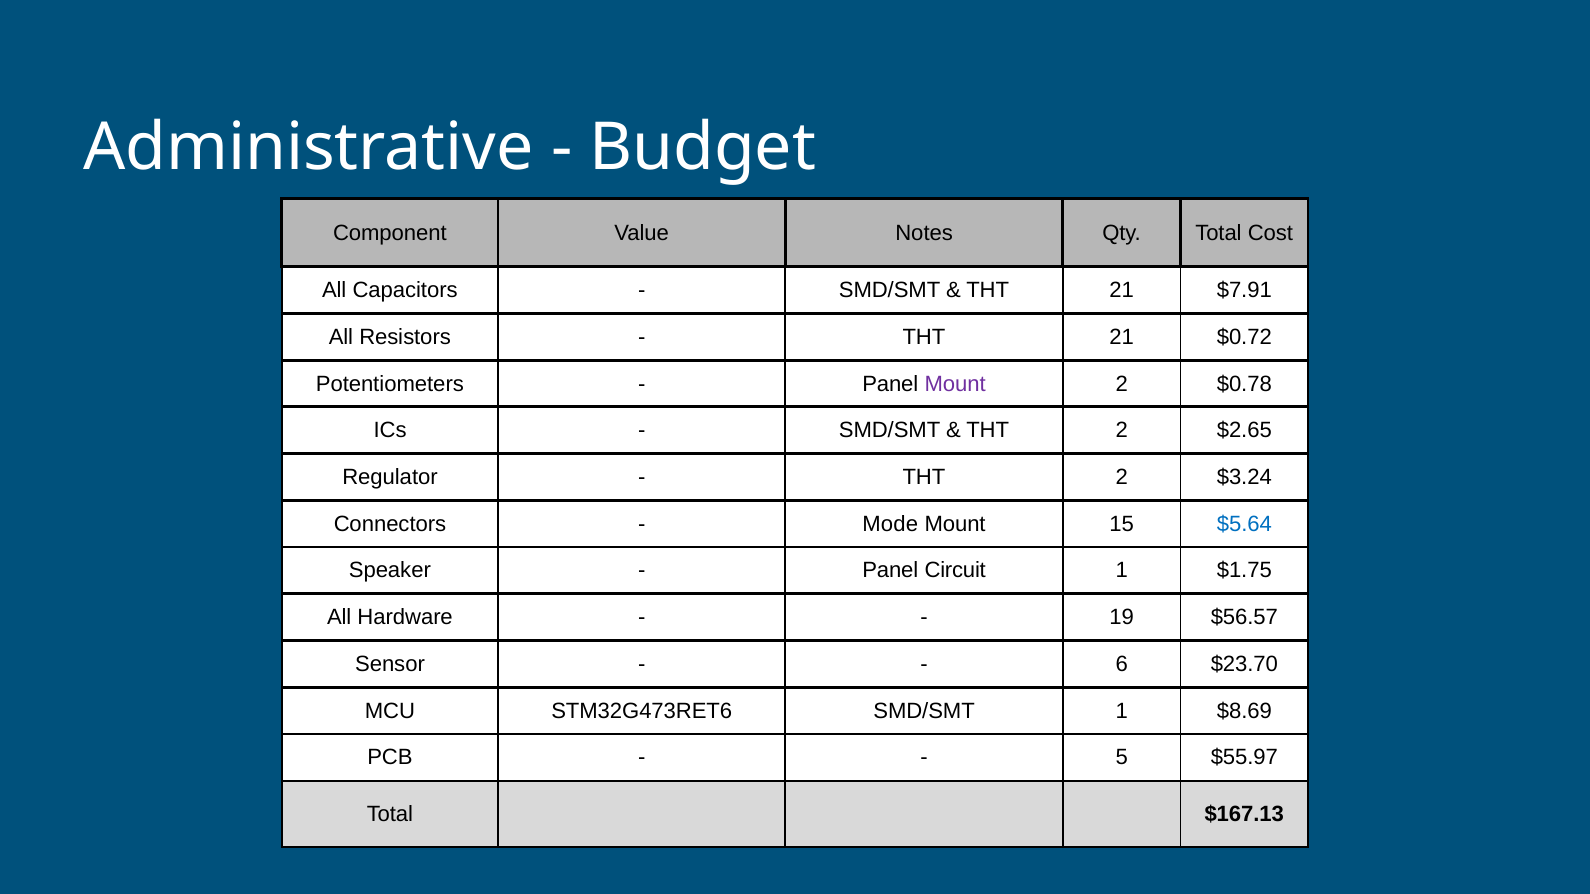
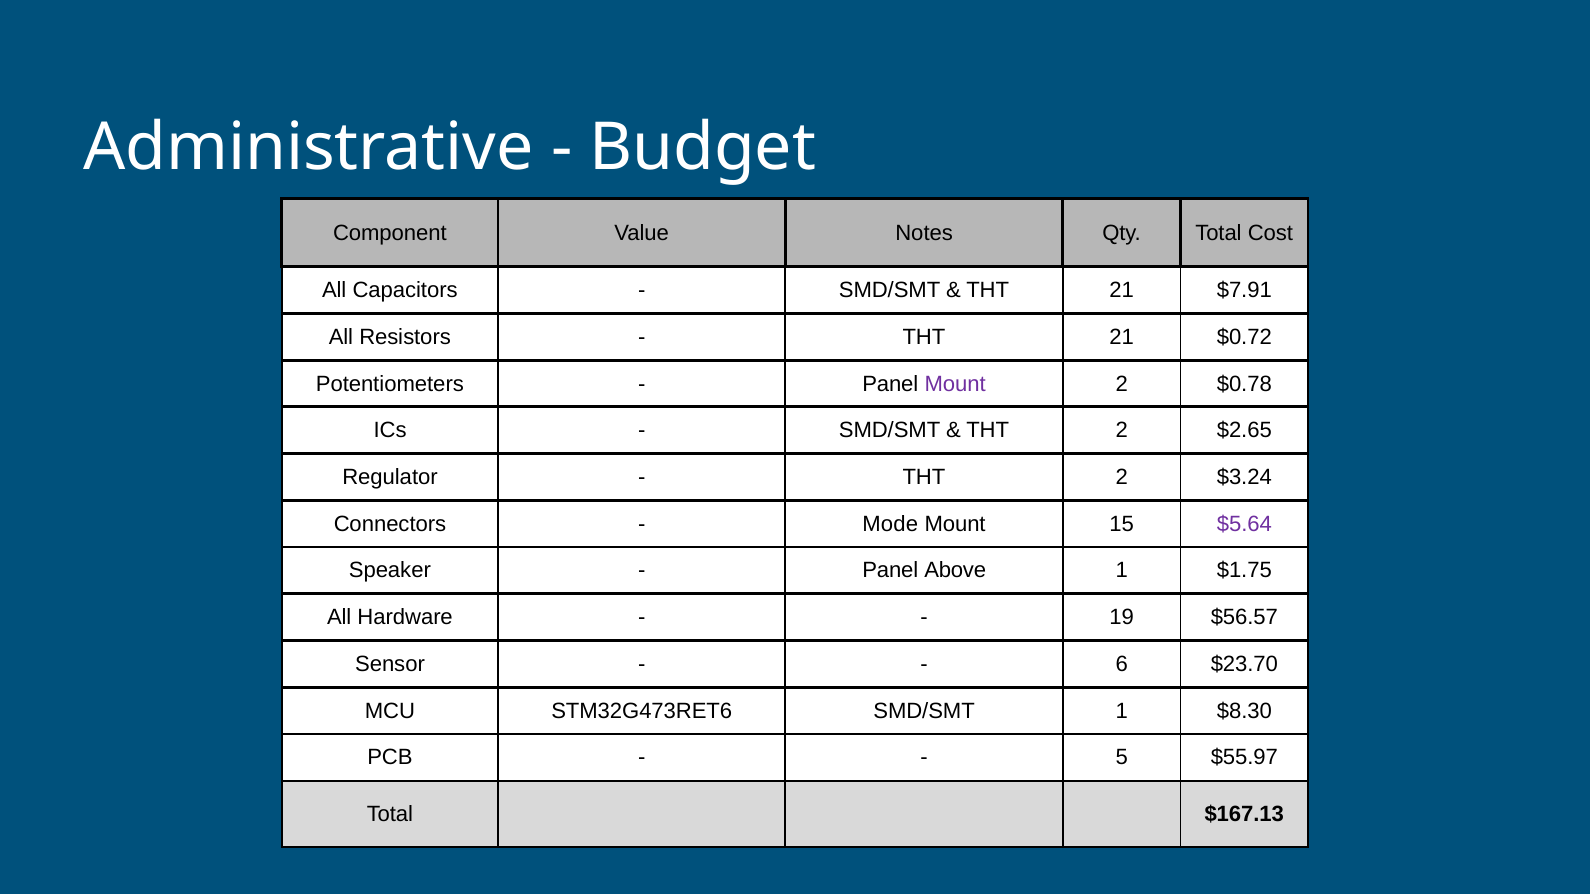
$5.64 colour: blue -> purple (1244, 524)
Circuit: Circuit -> Above (955, 571)
$8.69: $8.69 -> $8.30 (1244, 711)
